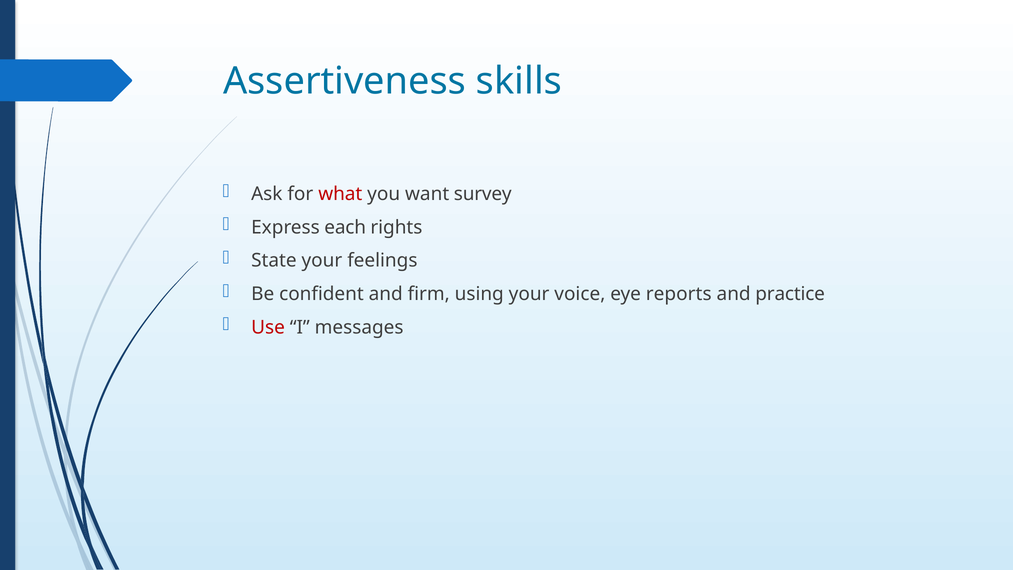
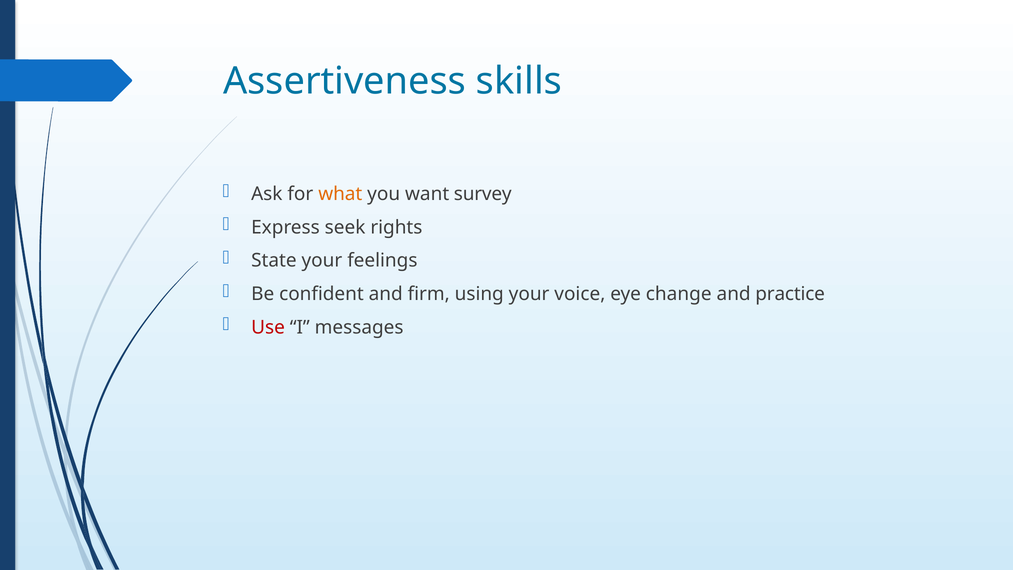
what colour: red -> orange (340, 194)
each: each -> seek (345, 227)
reports: reports -> change (679, 294)
